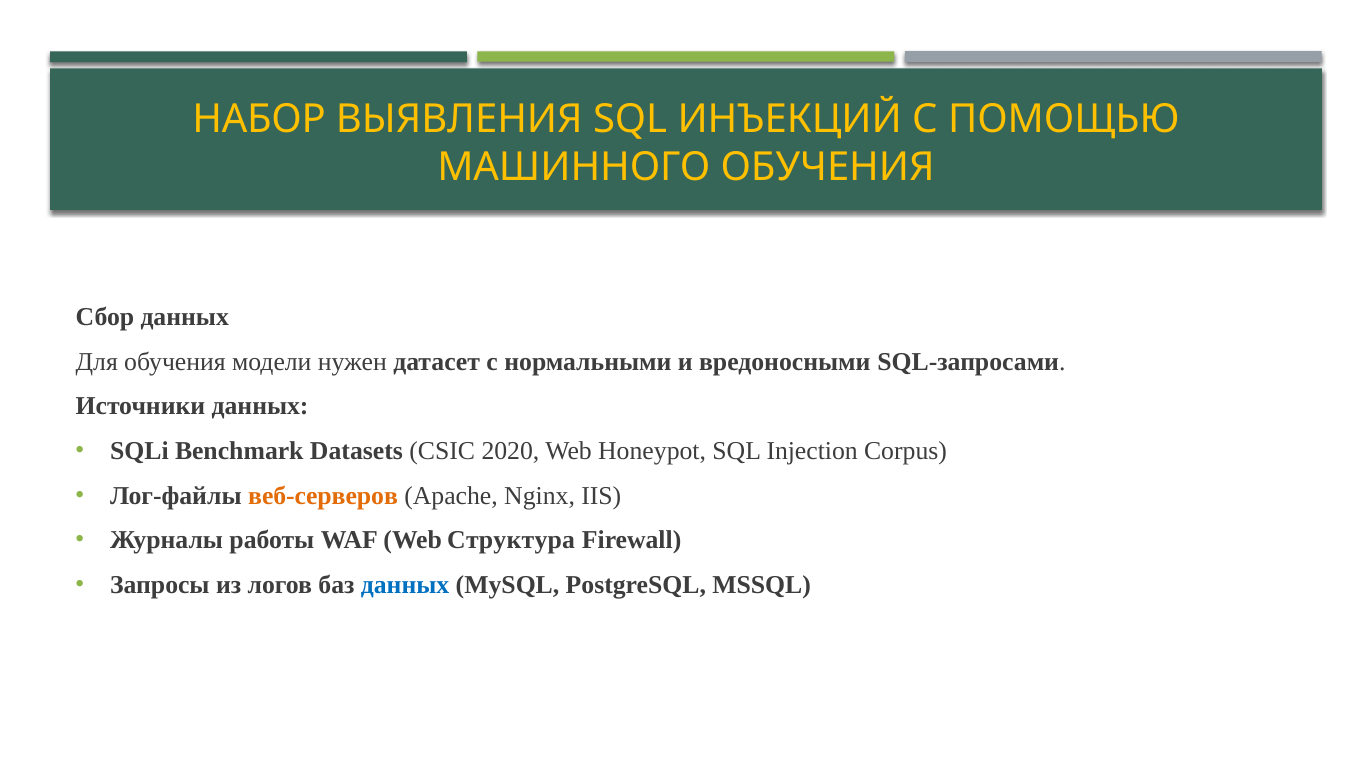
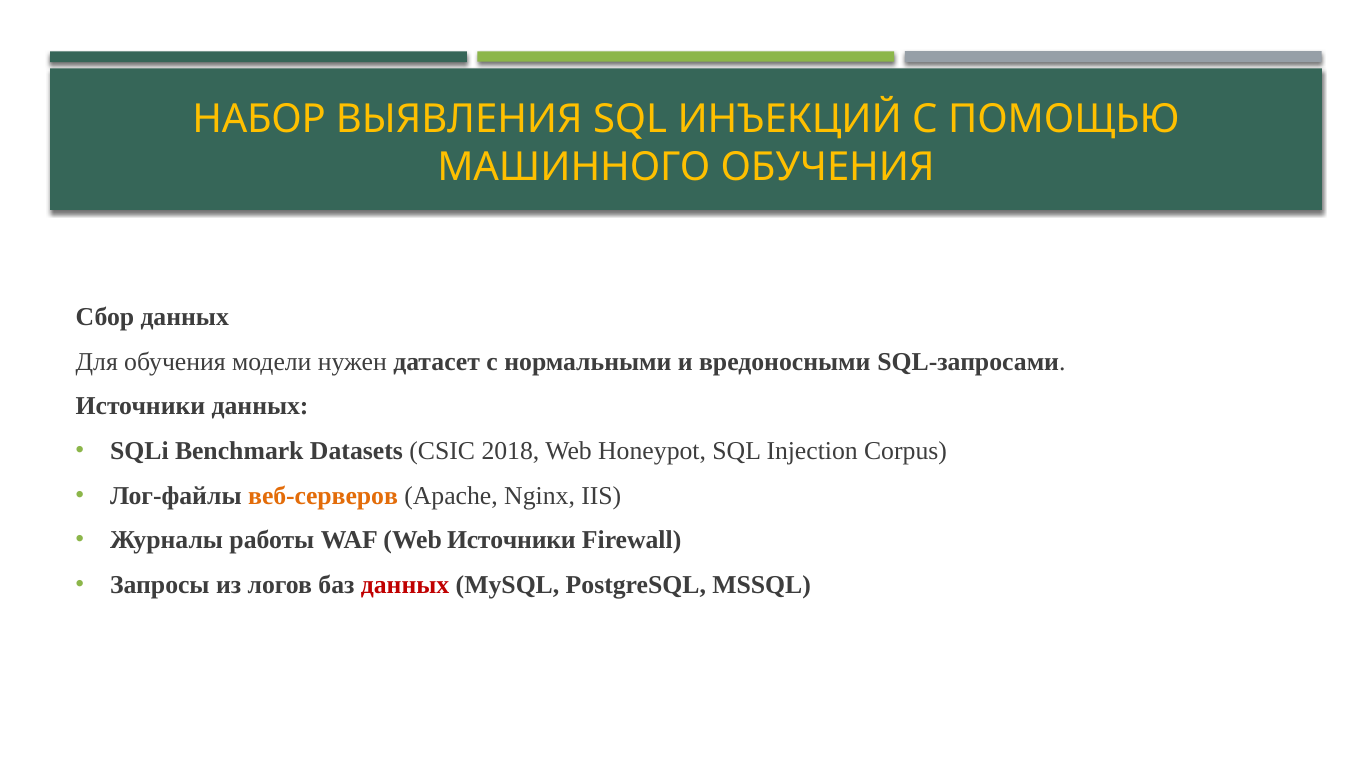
2020: 2020 -> 2018 (510, 451)
Web Структура: Структура -> Источники (511, 540)
данных colour: blue -> red (405, 585)
